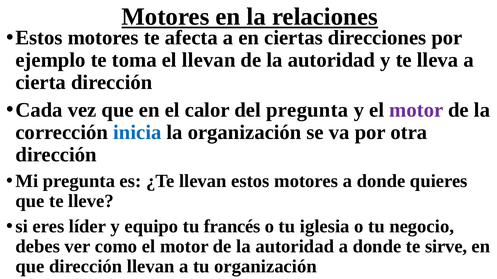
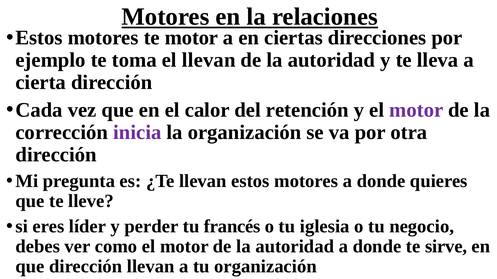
te afecta: afecta -> motor (191, 38)
del pregunta: pregunta -> retención (307, 110)
inicia colour: blue -> purple (137, 133)
equipo: equipo -> perder (151, 227)
